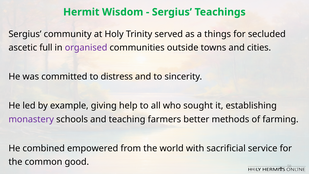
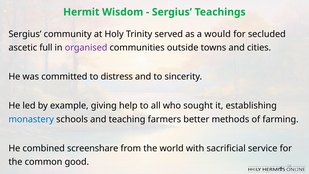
things: things -> would (218, 34)
monastery colour: purple -> blue (31, 119)
empowered: empowered -> screenshare (93, 148)
